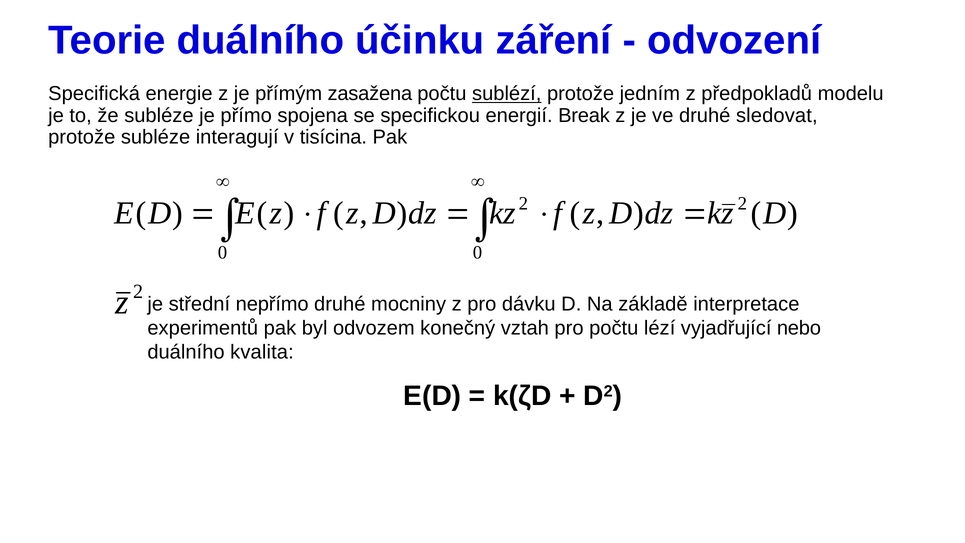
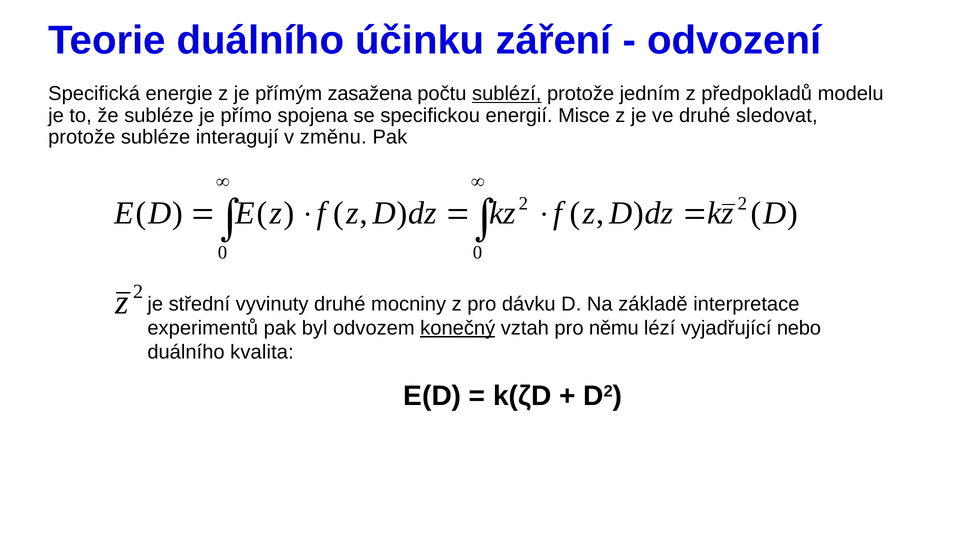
Break: Break -> Misce (584, 115)
tisícina: tisícina -> změnu (333, 137)
nepřímo: nepřímo -> vyvinuty (272, 304)
konečný underline: none -> present (458, 328)
pro počtu: počtu -> němu (614, 328)
